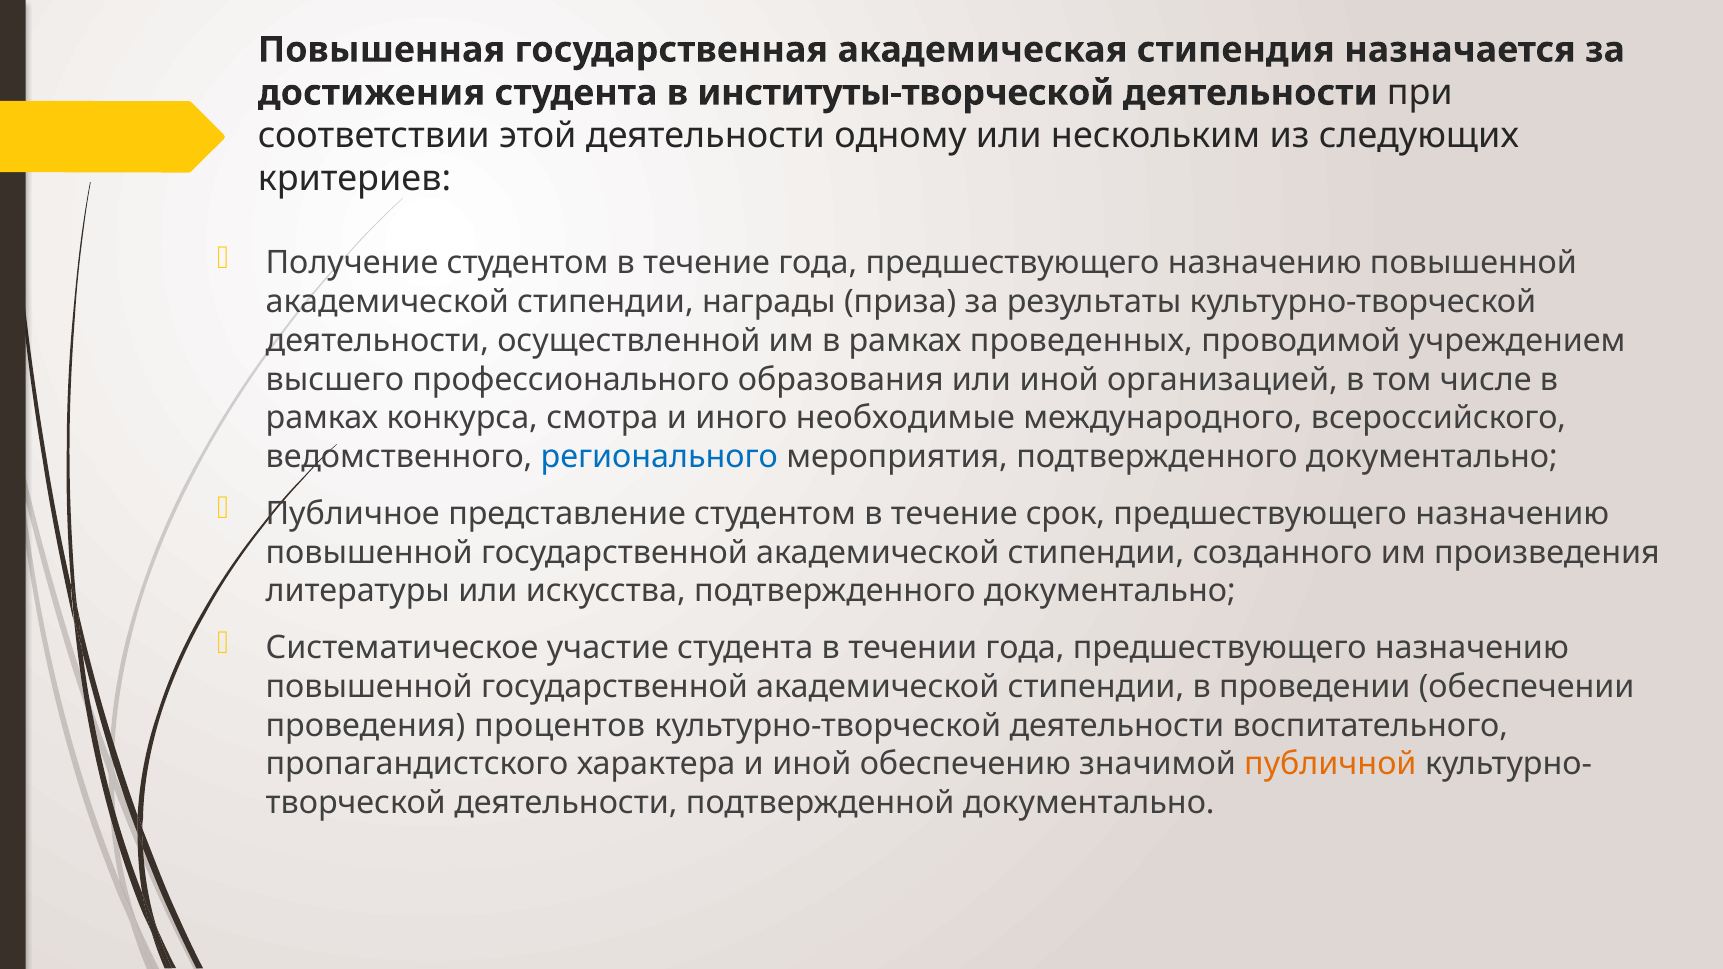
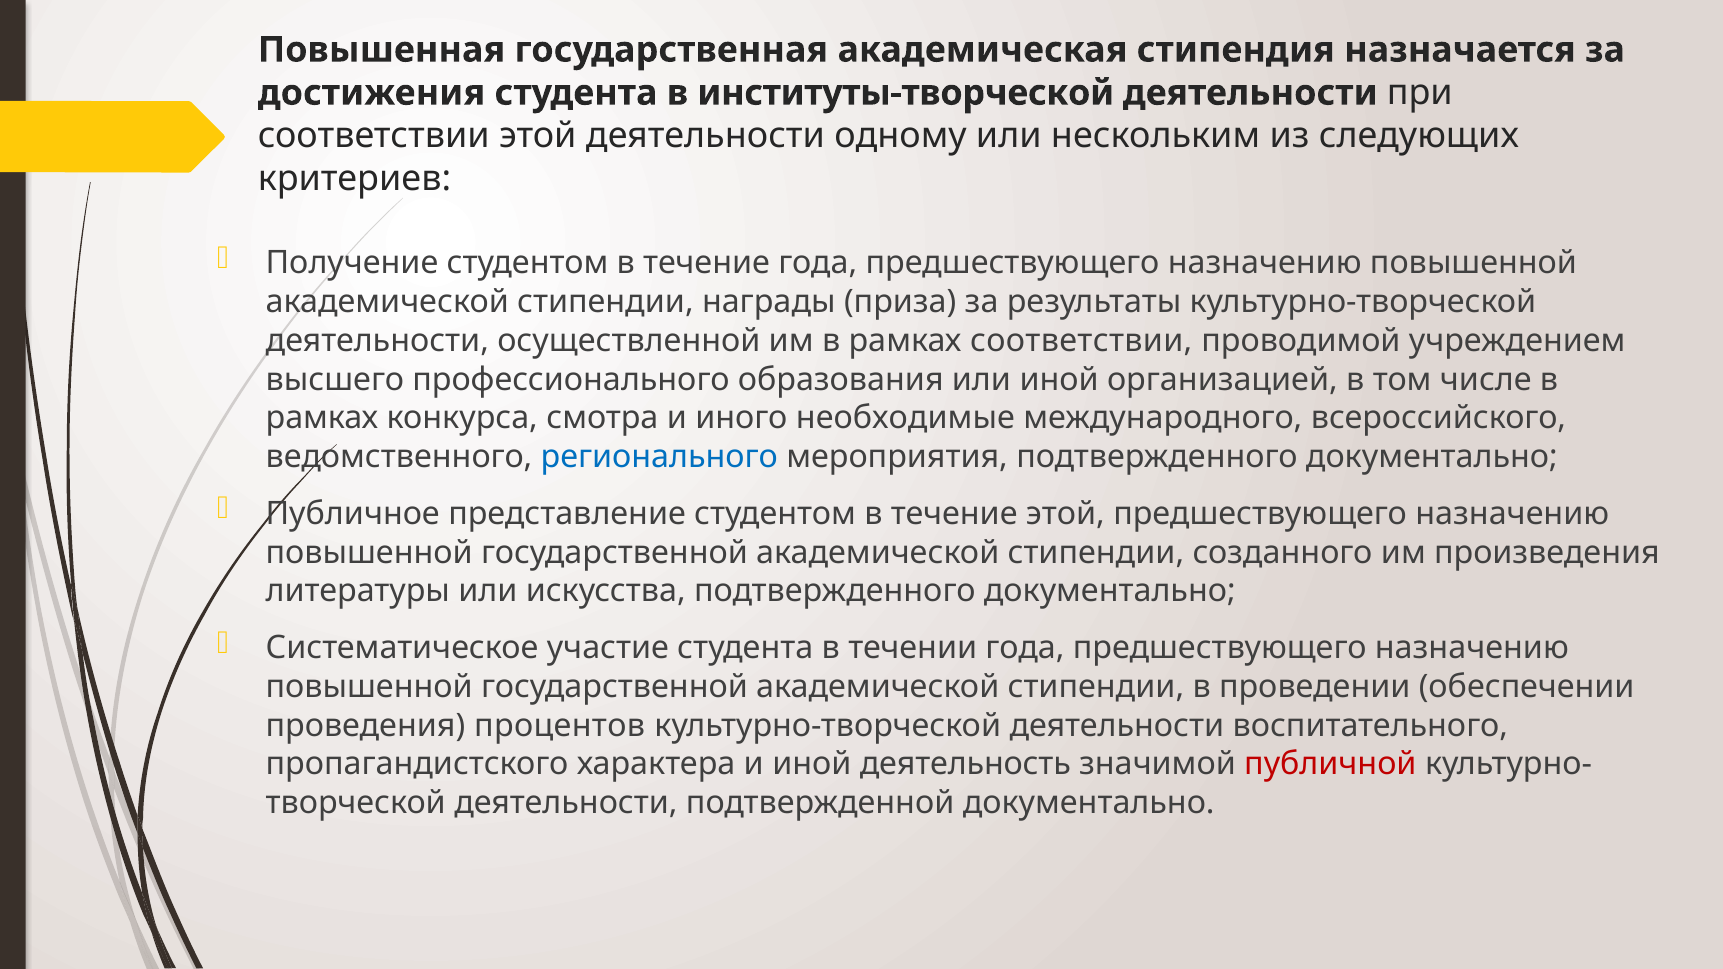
рамках проведенных: проведенных -> соответствии (1081, 341)
течение срок: срок -> этой (1065, 514)
обеспечению: обеспечению -> деятельность (965, 764)
публичной colour: orange -> red (1330, 764)
